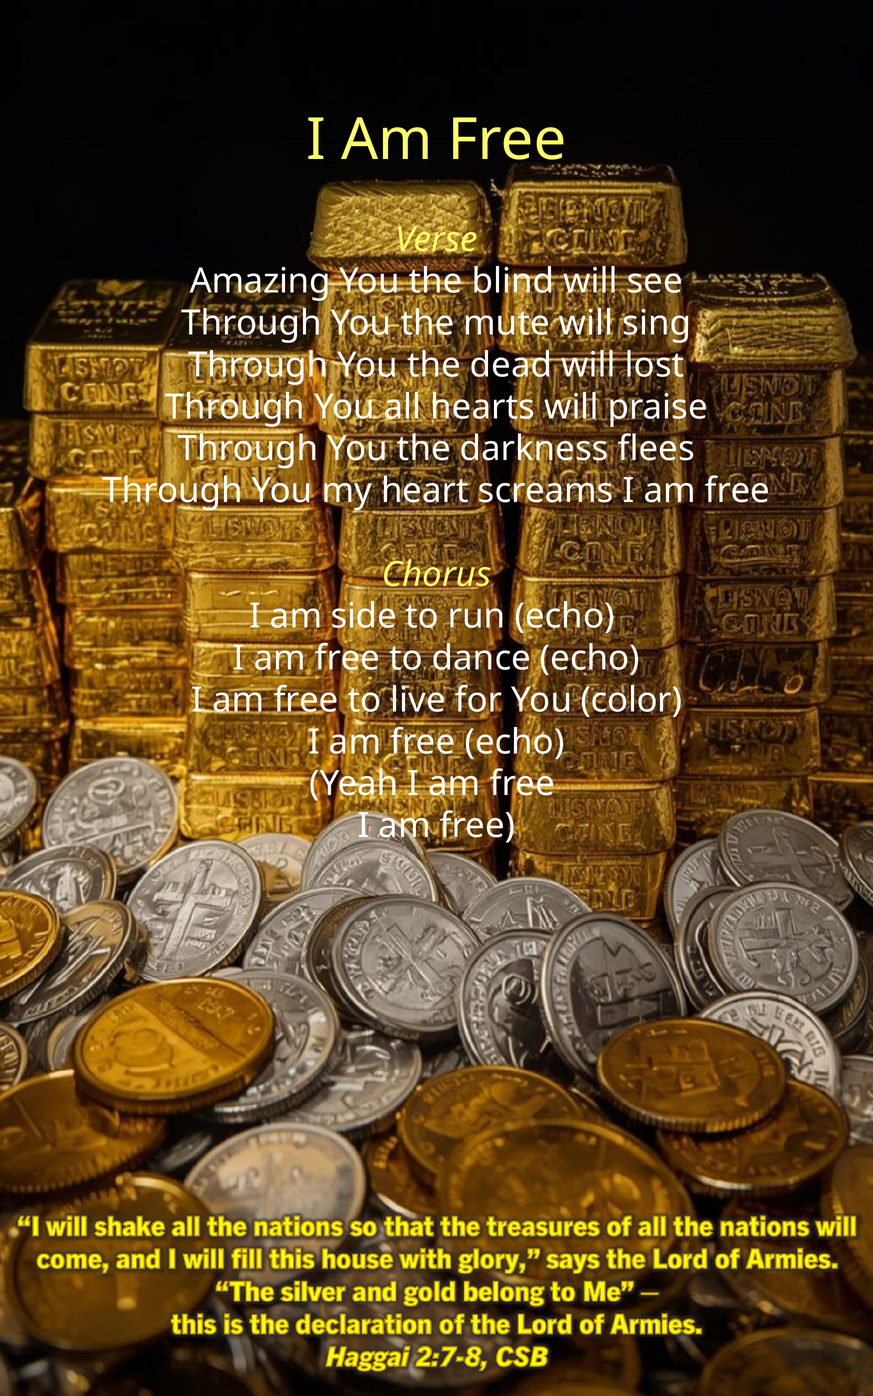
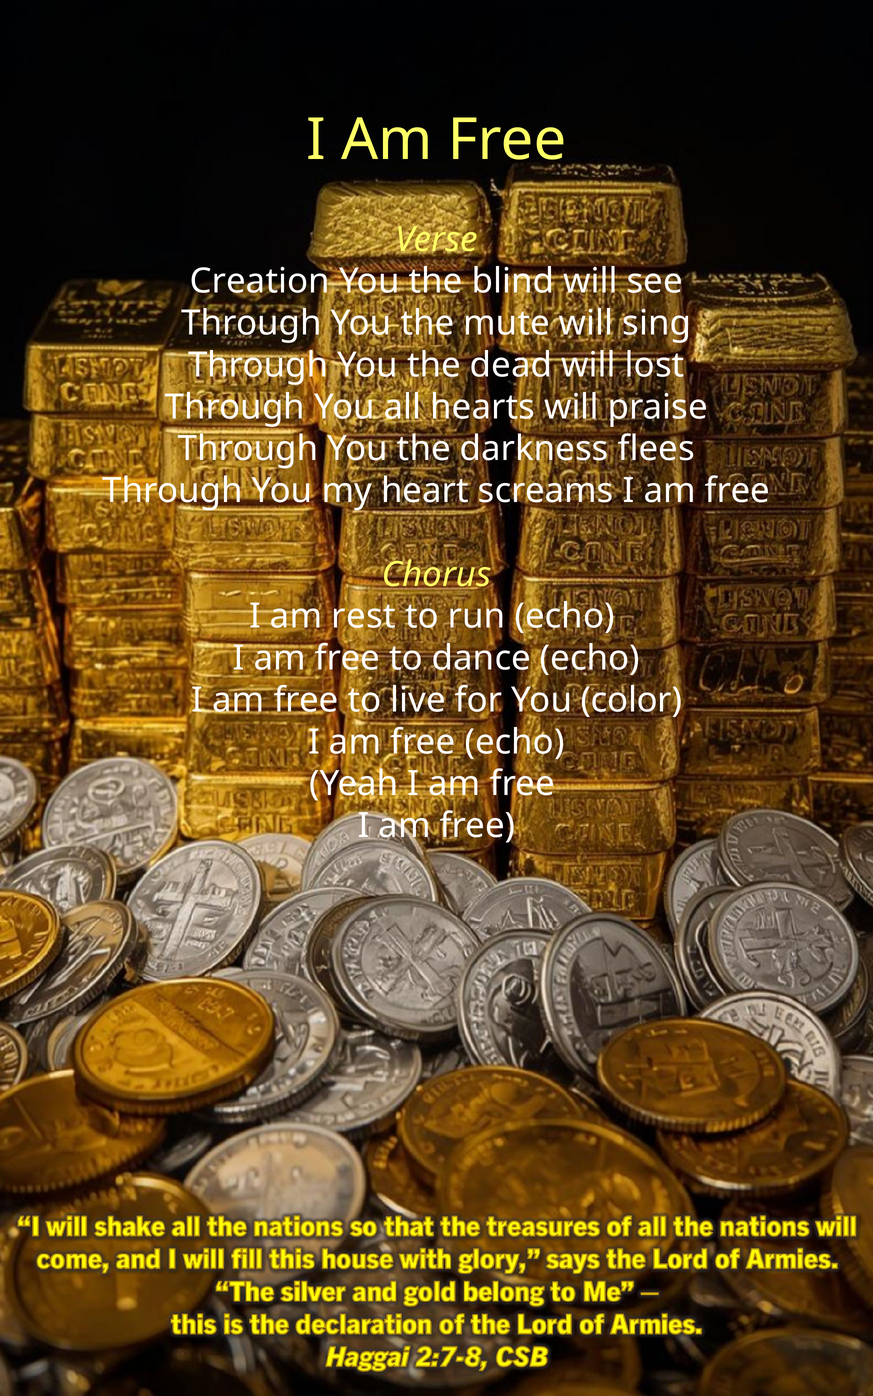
Amazing: Amazing -> Creation (260, 282)
side: side -> rest (364, 617)
